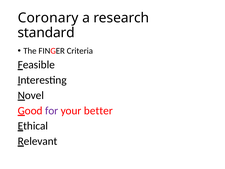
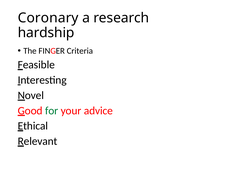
standard: standard -> hardship (46, 33)
for colour: purple -> green (52, 110)
better: better -> advice (98, 110)
